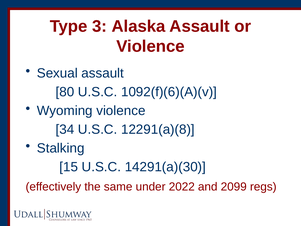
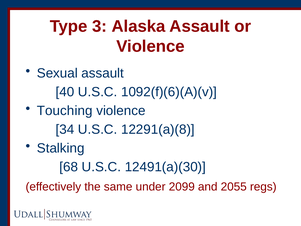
80: 80 -> 40 (65, 92)
Wyoming: Wyoming -> Touching (65, 111)
15: 15 -> 68 (69, 167)
14291(a)(30: 14291(a)(30 -> 12491(a)(30 (165, 167)
2022: 2022 -> 2099 (182, 187)
2099: 2099 -> 2055 (234, 187)
